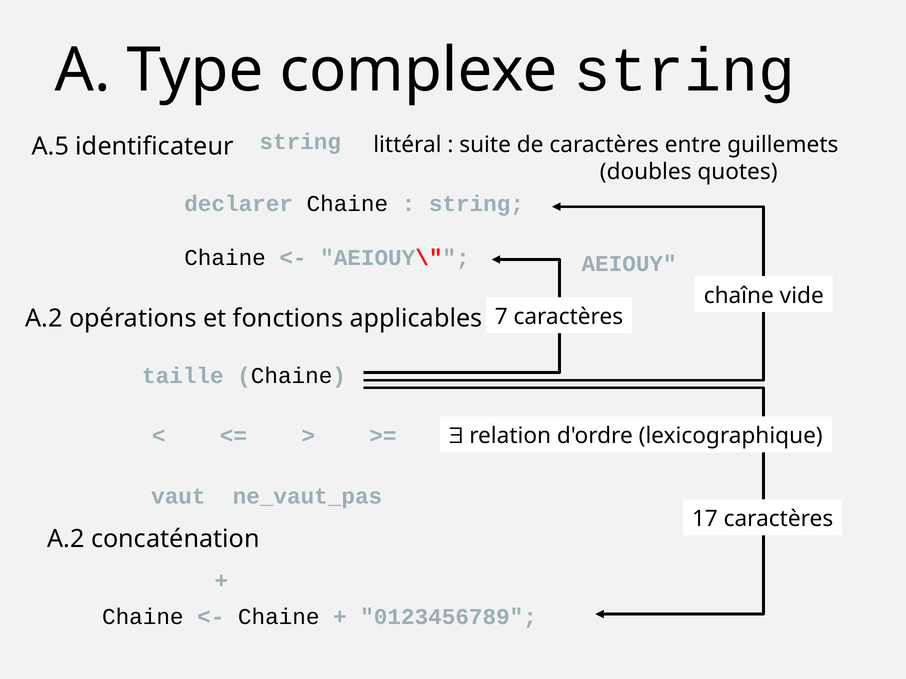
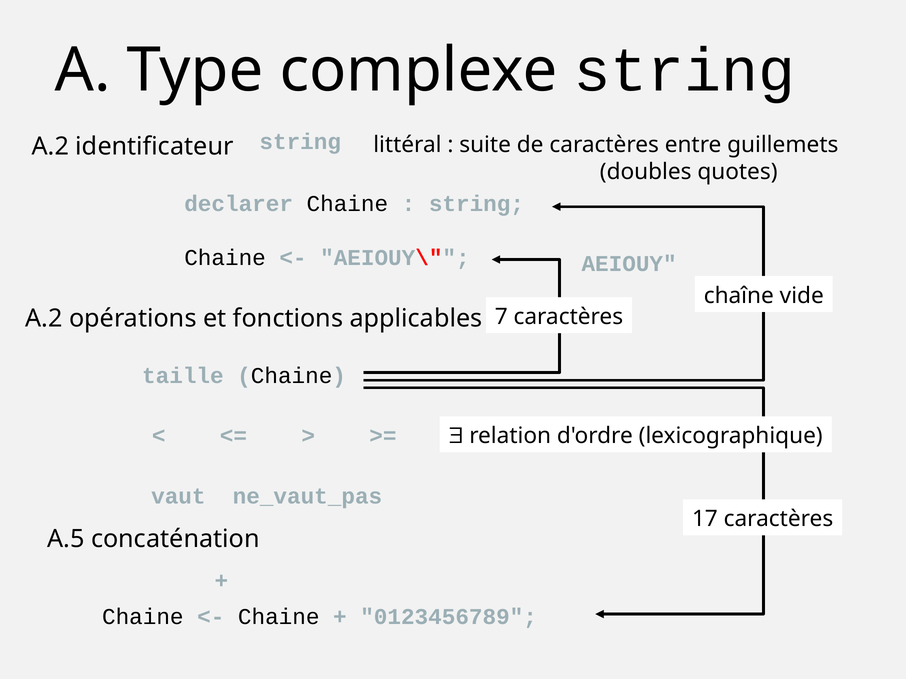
A.5: A.5 -> A.2 (50, 147)
A.2: A.2 -> A.5 (66, 539)
